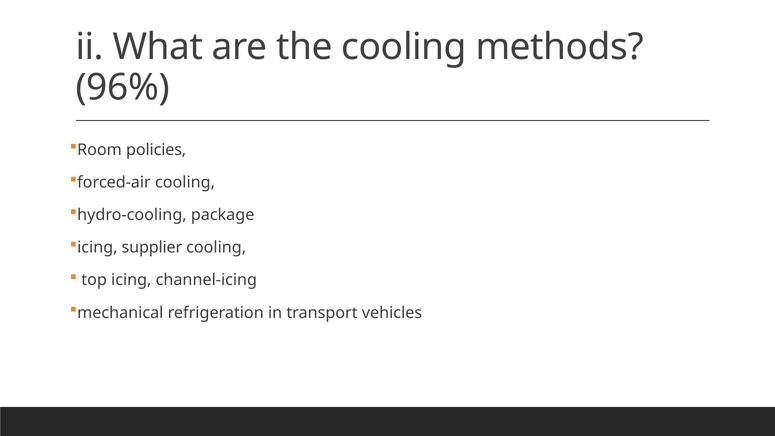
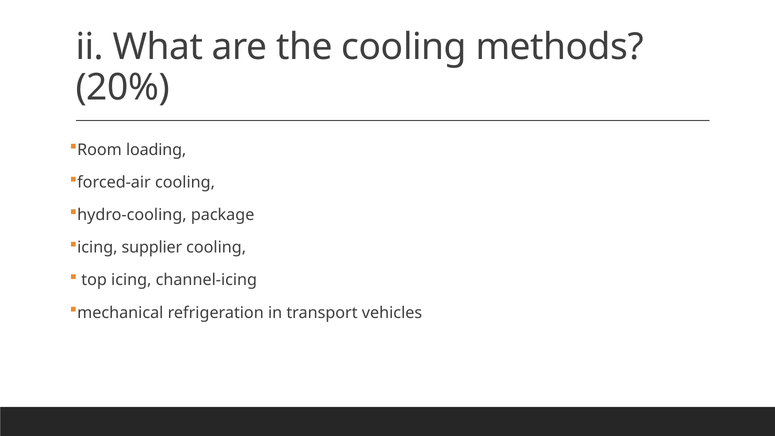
96%: 96% -> 20% (123, 87)
policies: policies -> loading (156, 150)
